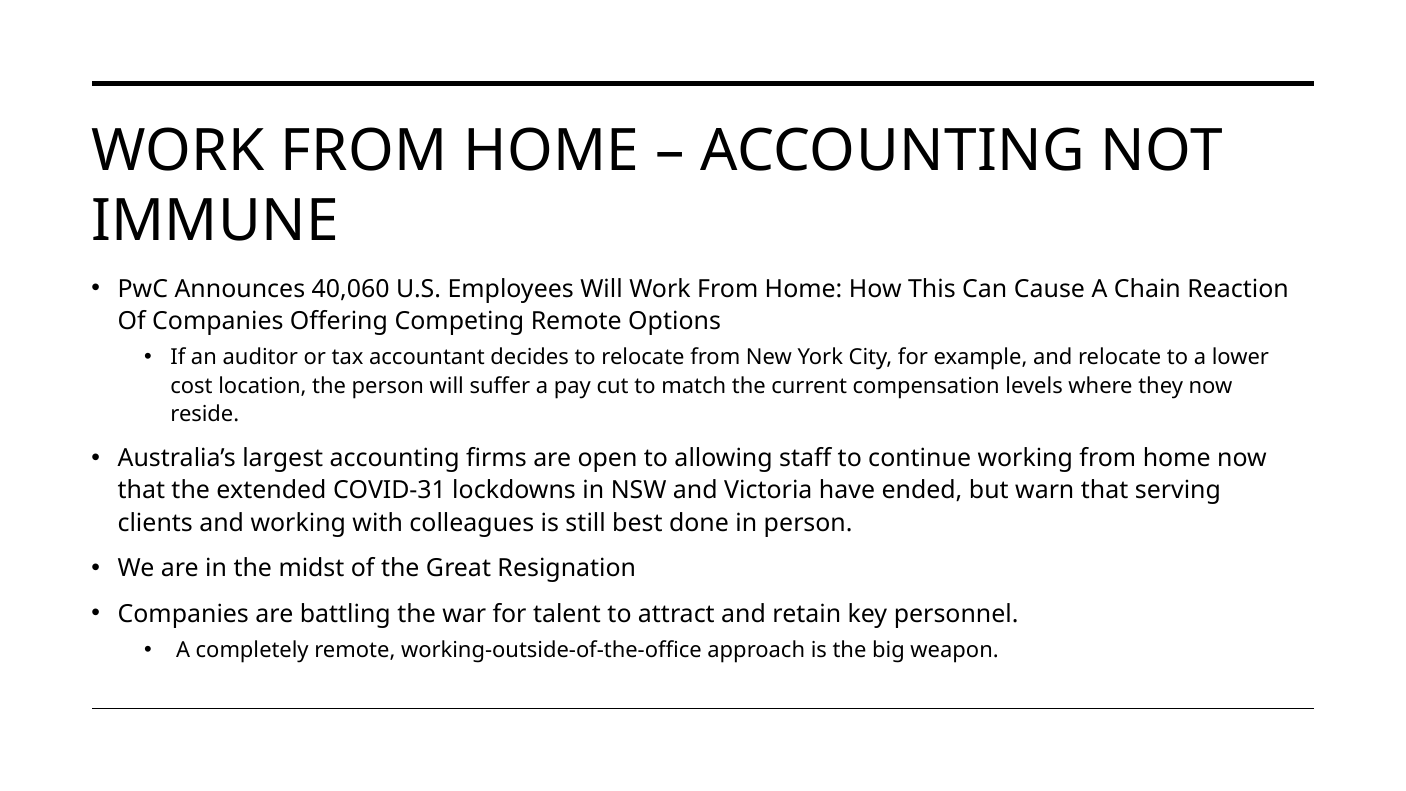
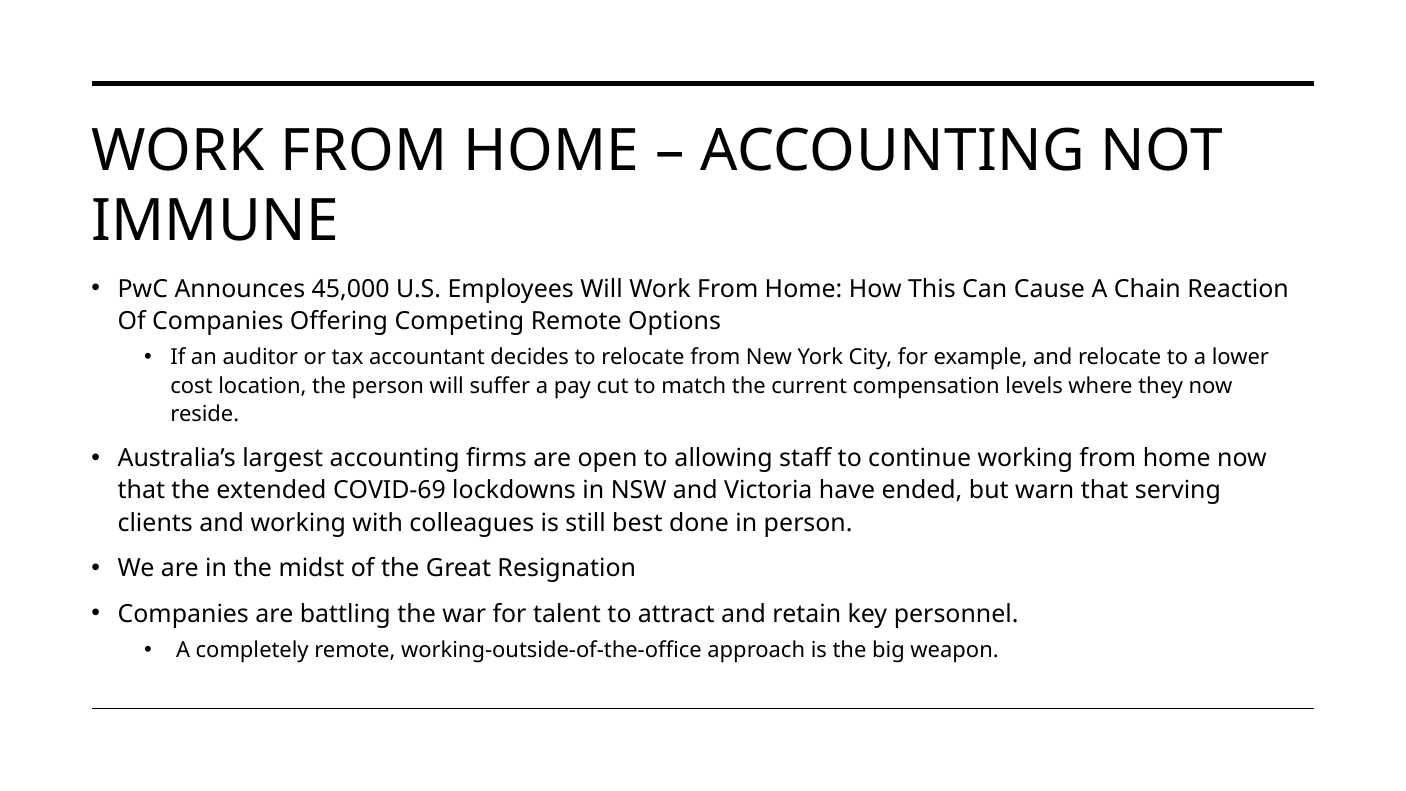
40,060: 40,060 -> 45,000 (351, 289)
COVID-31: COVID-31 -> COVID-69 (389, 491)
